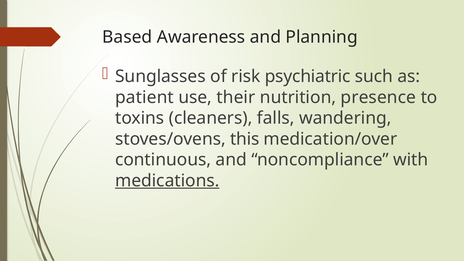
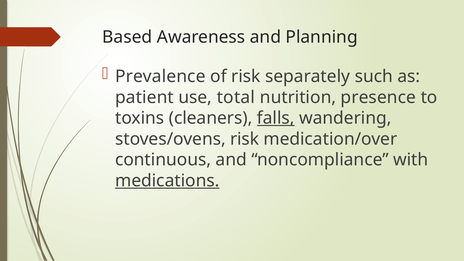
Sunglasses: Sunglasses -> Prevalence (160, 76)
psychiatric: psychiatric -> separately (308, 76)
their: their -> total (236, 97)
falls underline: none -> present (276, 118)
stoves/ovens this: this -> risk (245, 139)
